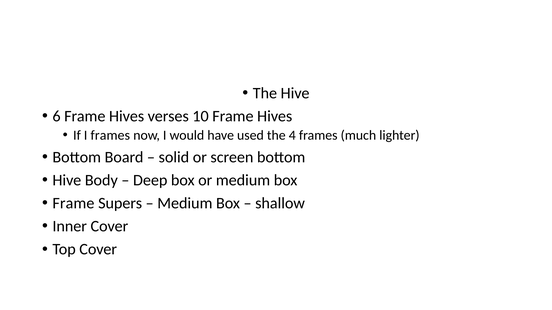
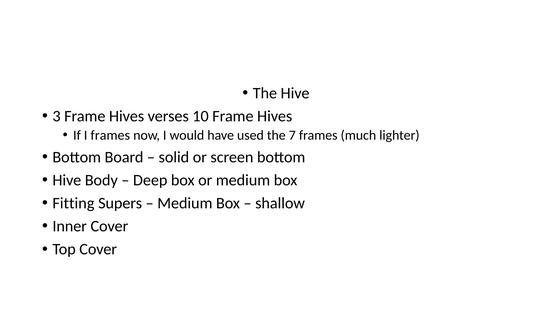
6: 6 -> 3 (57, 116)
4: 4 -> 7 (292, 135)
Frame: Frame -> Fitting (73, 204)
